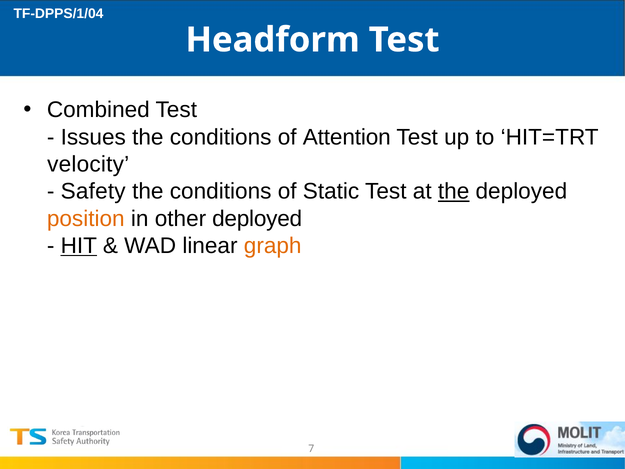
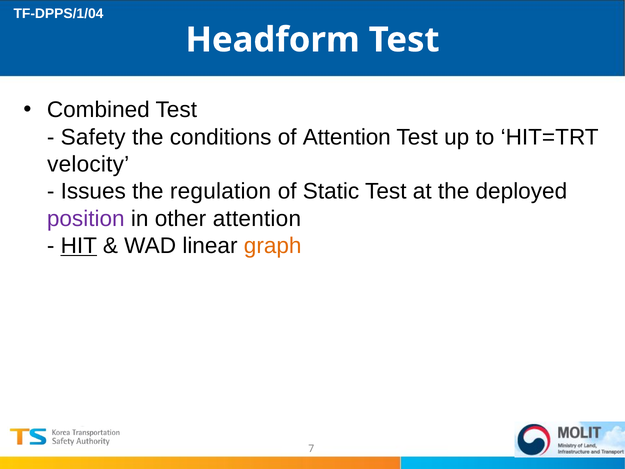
Issues: Issues -> Safety (93, 137)
Safety: Safety -> Issues (93, 191)
conditions: conditions -> regulation (221, 191)
the underline: present -> none (454, 191)
position colour: orange -> purple (86, 218)
other deployed: deployed -> attention (257, 218)
